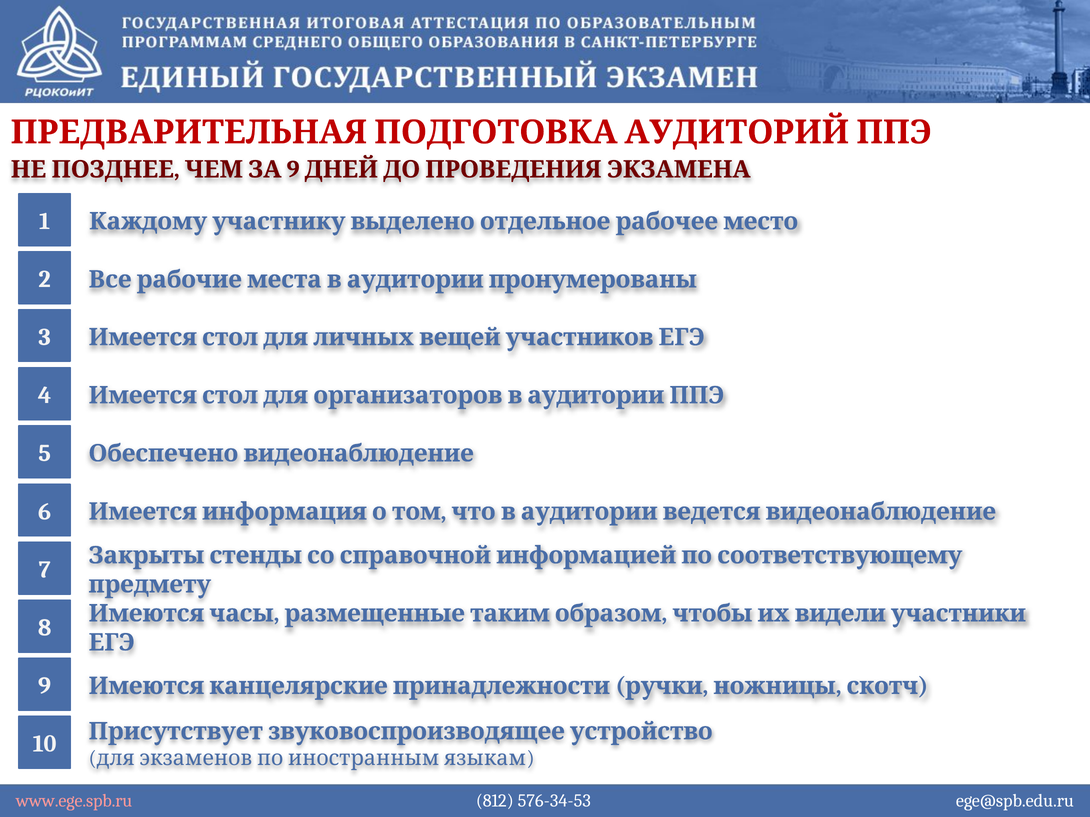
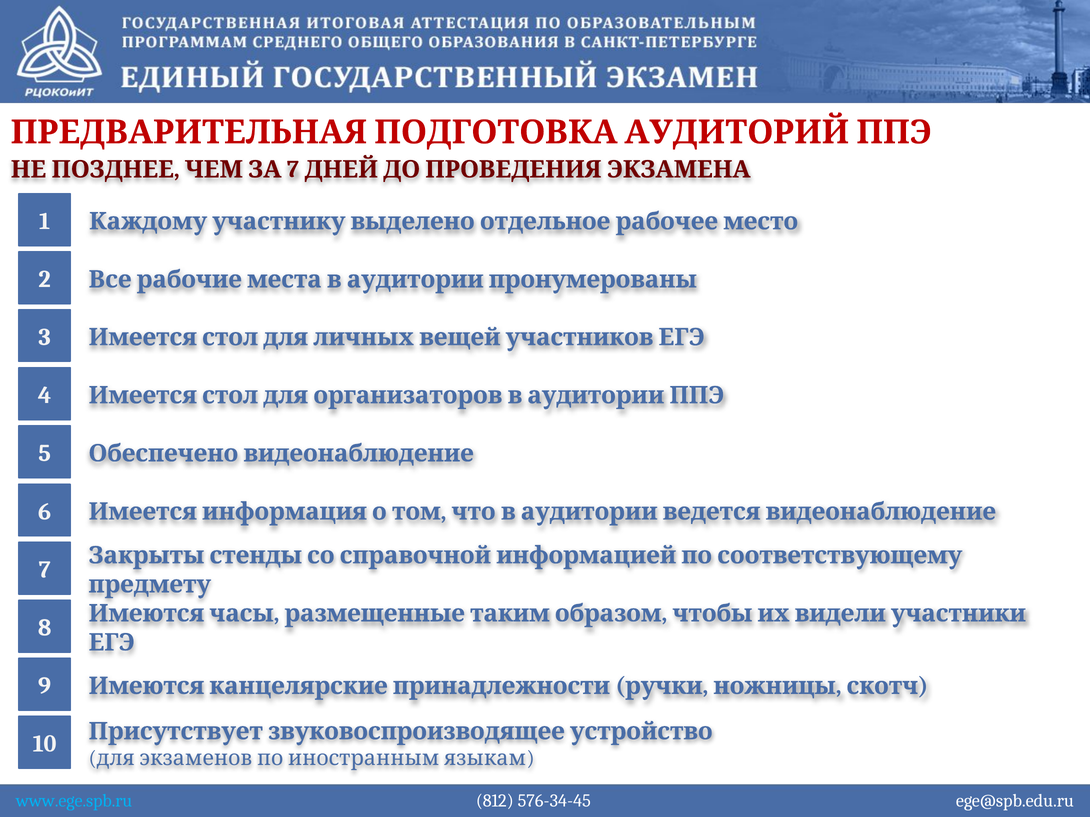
9: 9 -> 7 (293, 170)
www.ege.spb.ru colour: pink -> light blue (74, 801)
576-34-53: 576-34-53 -> 576-34-45 (554, 801)
